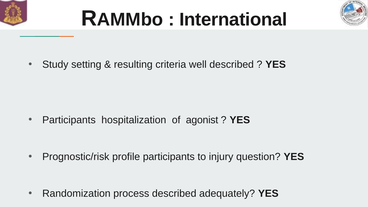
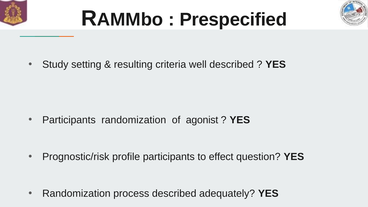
International: International -> Prespecified (233, 20)
Participants hospitalization: hospitalization -> randomization (134, 120)
injury: injury -> effect (221, 157)
